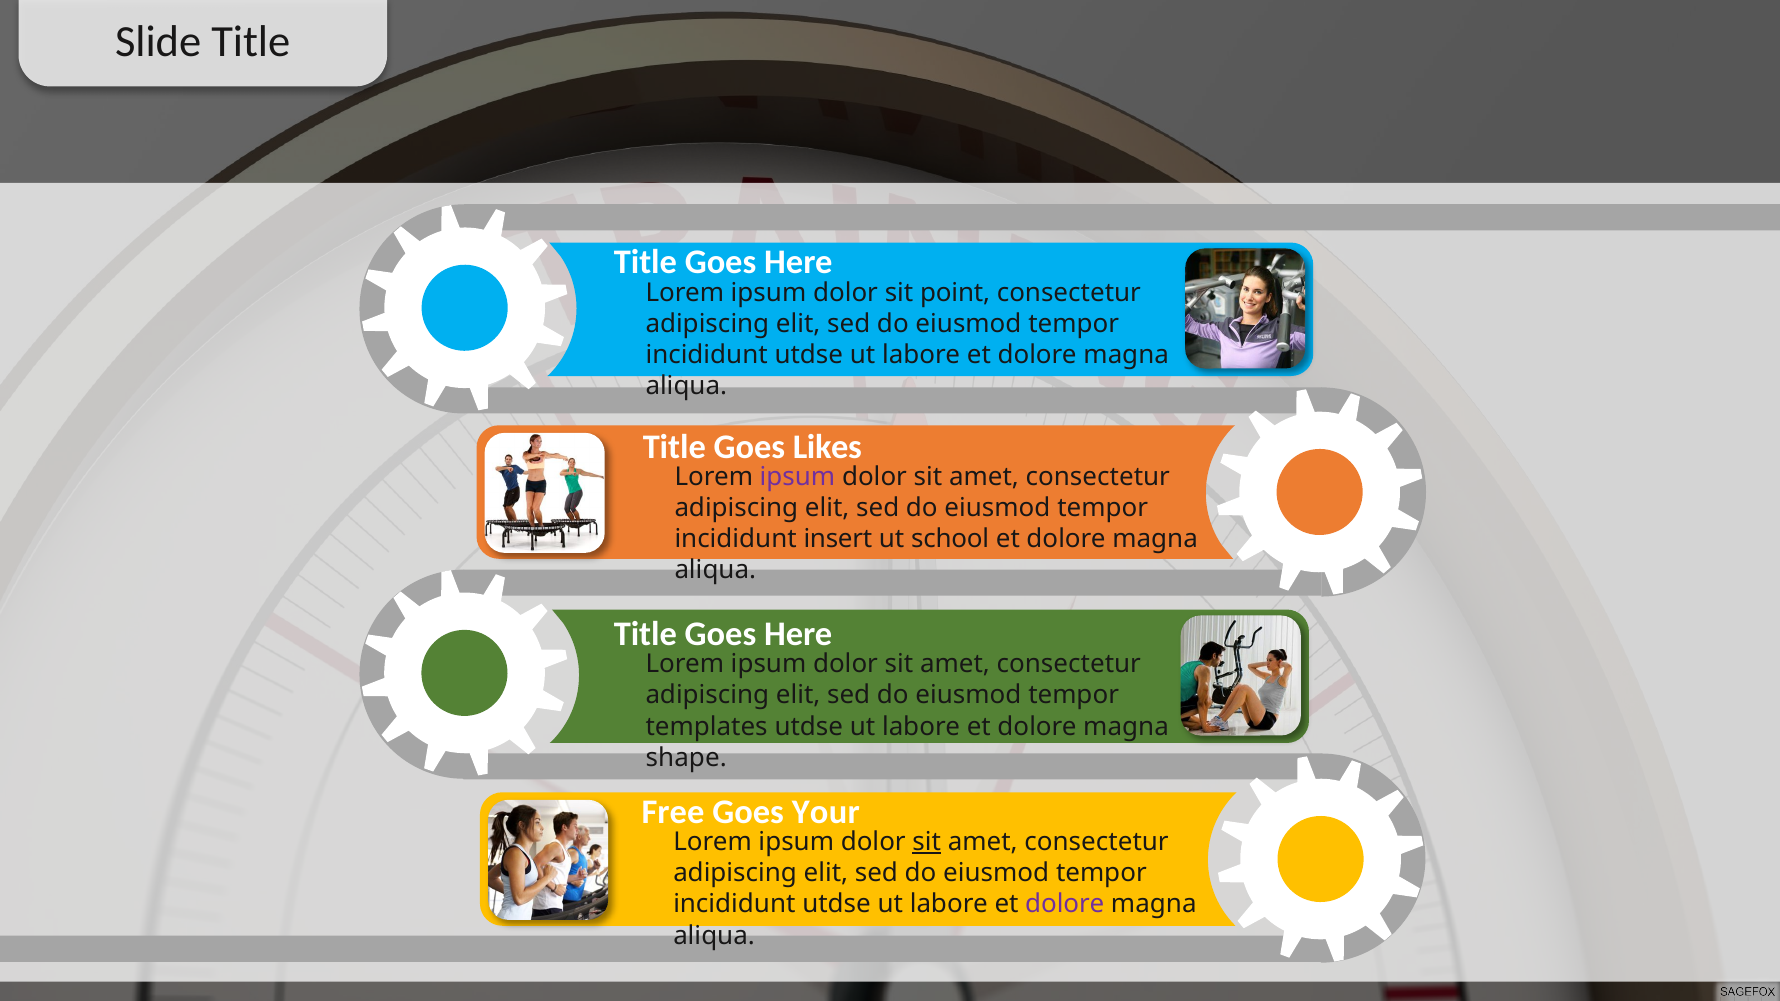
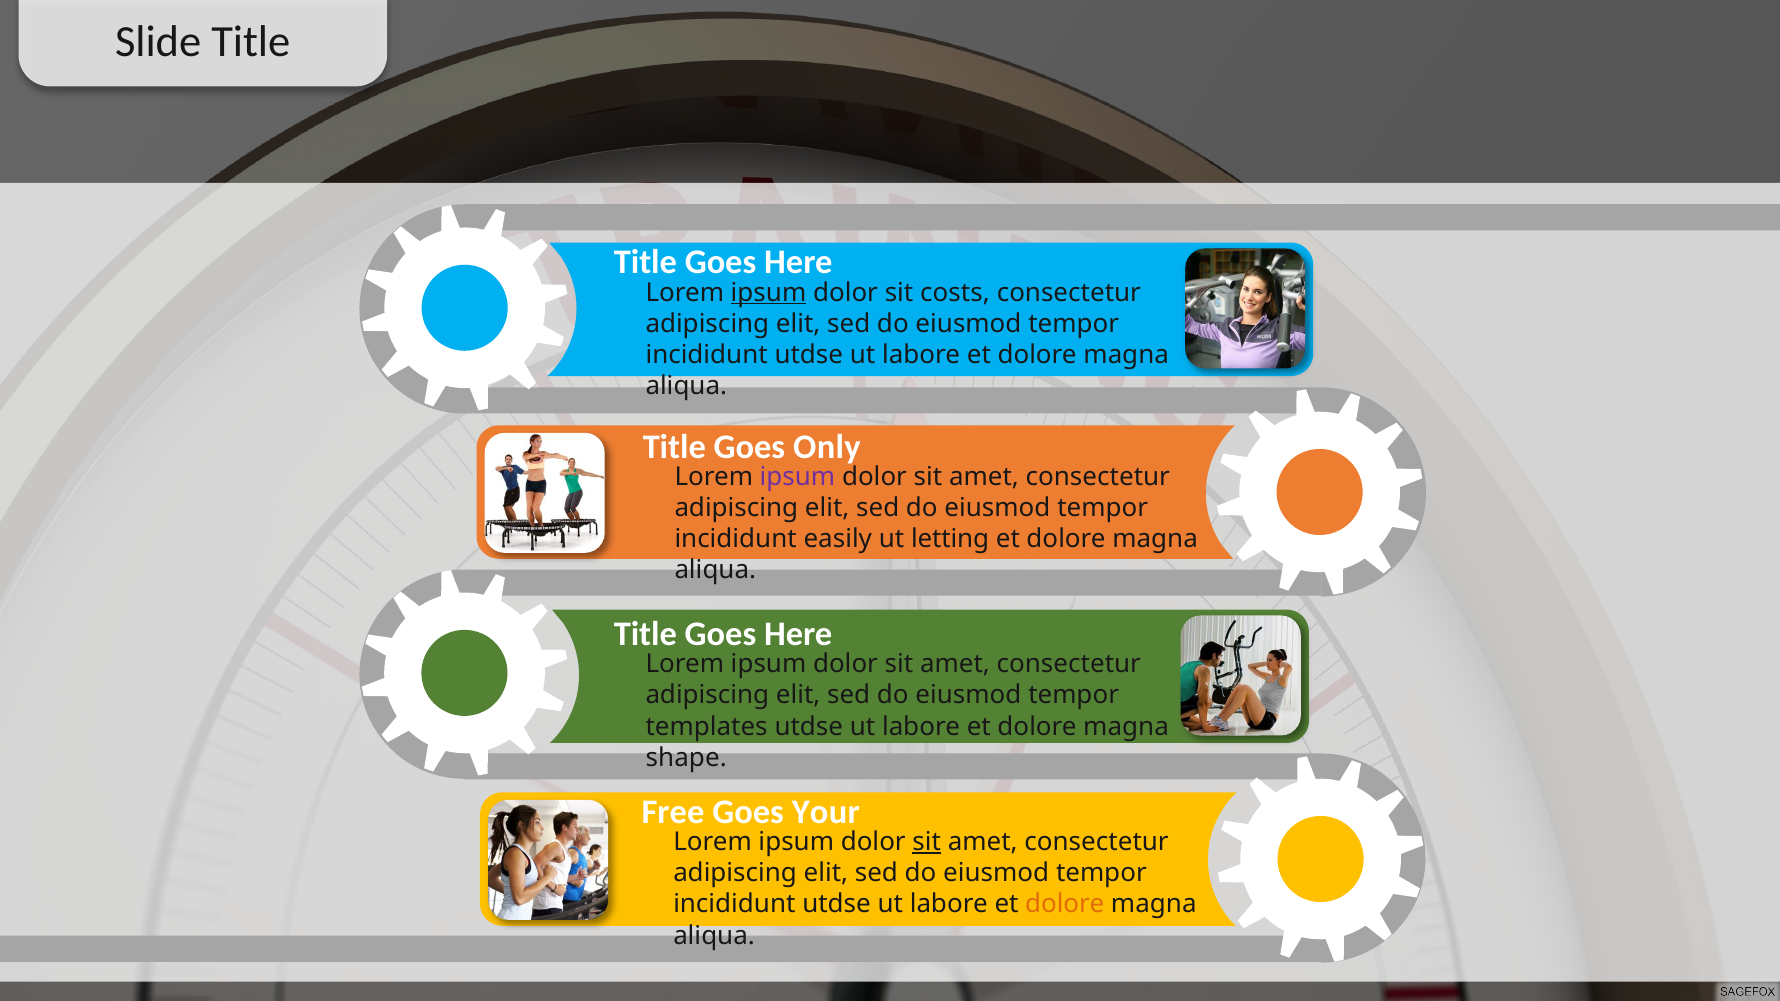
ipsum underline: none -> present (769, 293)
point: point -> costs (955, 293)
Likes: Likes -> Only (827, 447)
insert: insert -> easily (838, 539)
school: school -> letting (950, 539)
dolore colour: purple -> orange (1065, 905)
